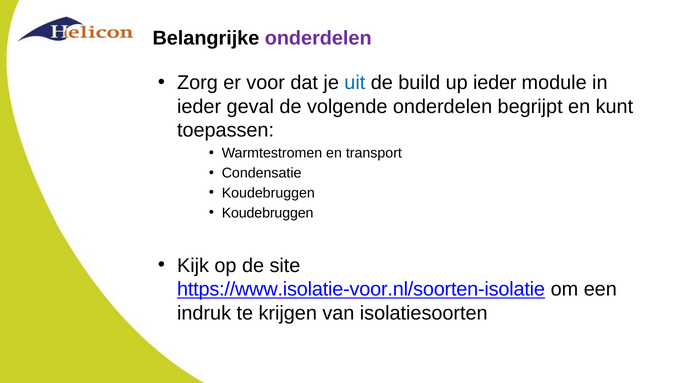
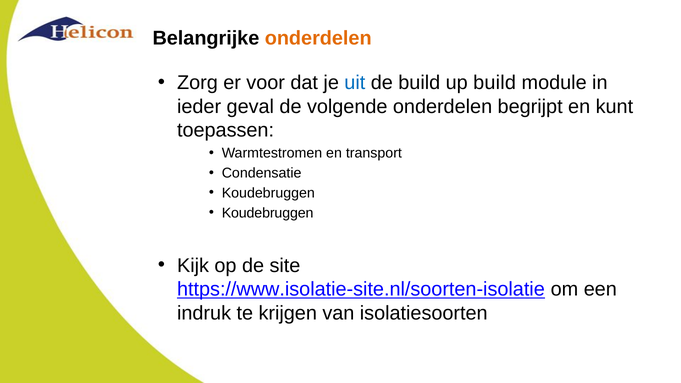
onderdelen colour: purple -> orange (318, 38)
up ieder: ieder -> build (495, 83)
https://www.isolatie-voor.nl/soorten-isolatie: https://www.isolatie-voor.nl/soorten-isolatie -> https://www.isolatie-site.nl/soorten-isolatie (361, 289)
